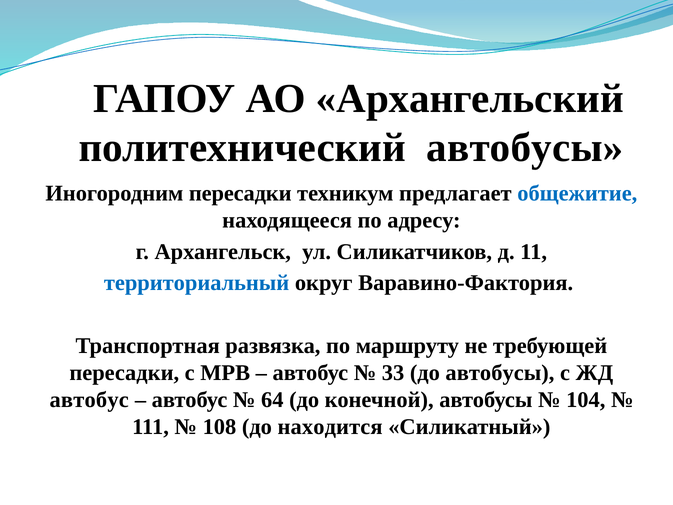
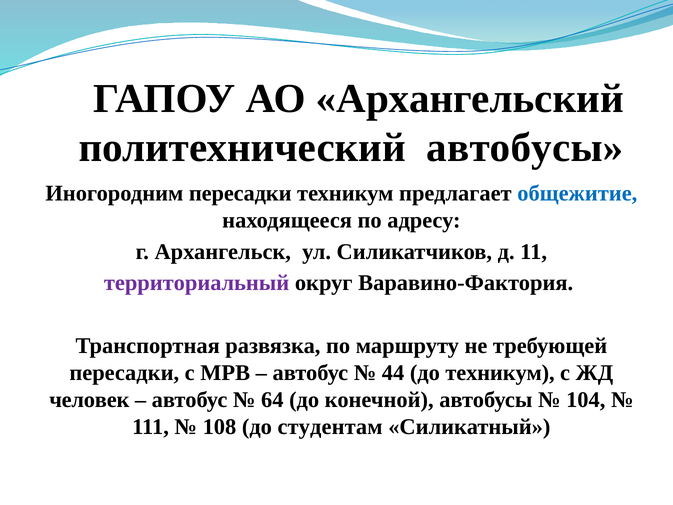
территориальный colour: blue -> purple (197, 283)
33: 33 -> 44 (393, 373)
до автобусы: автобусы -> техникум (500, 373)
автобус: автобус -> человек (89, 400)
находится: находится -> студентам (330, 426)
